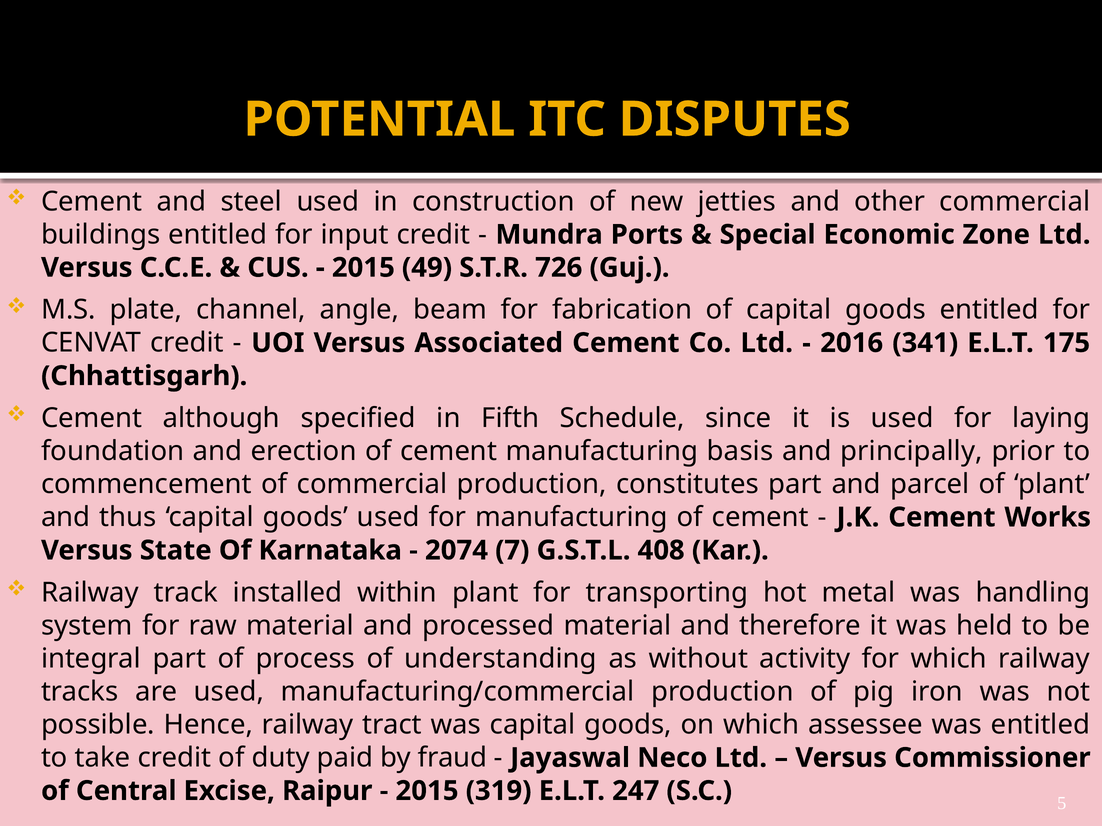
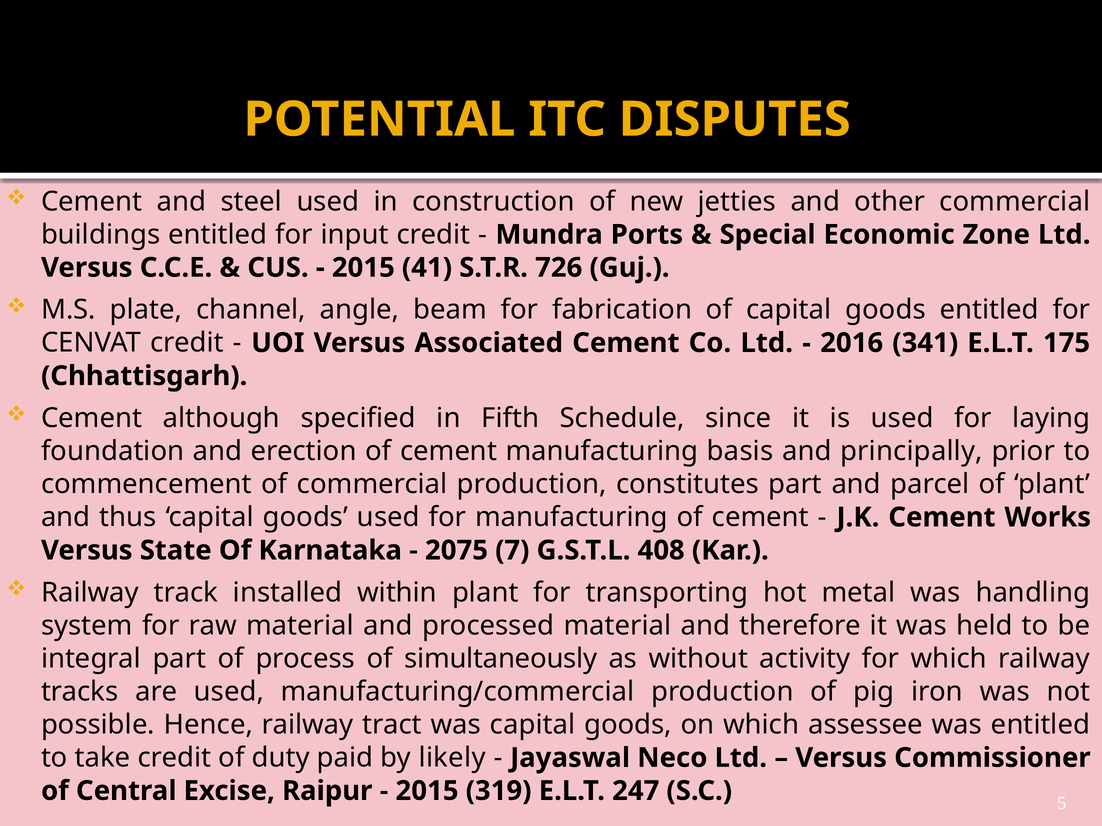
49: 49 -> 41 (427, 268)
2074: 2074 -> 2075 (456, 551)
understanding: understanding -> simultaneously (501, 659)
fraud: fraud -> likely (452, 758)
